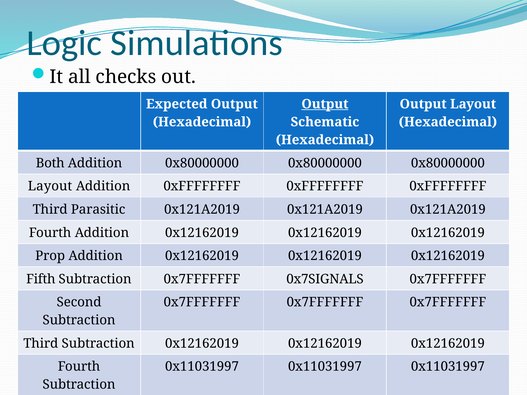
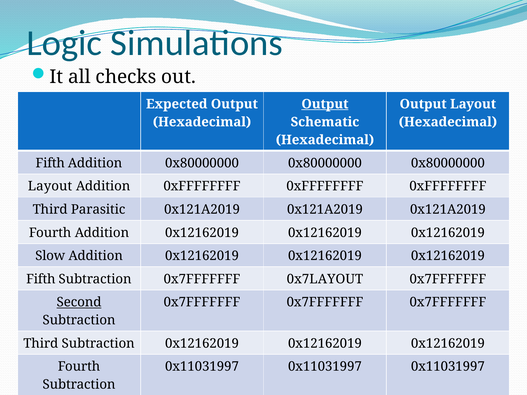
Both: Both -> Fifth (50, 163)
Prop: Prop -> Slow (50, 256)
0x7SIGNALS: 0x7SIGNALS -> 0x7LAYOUT (325, 279)
Second underline: none -> present (79, 302)
